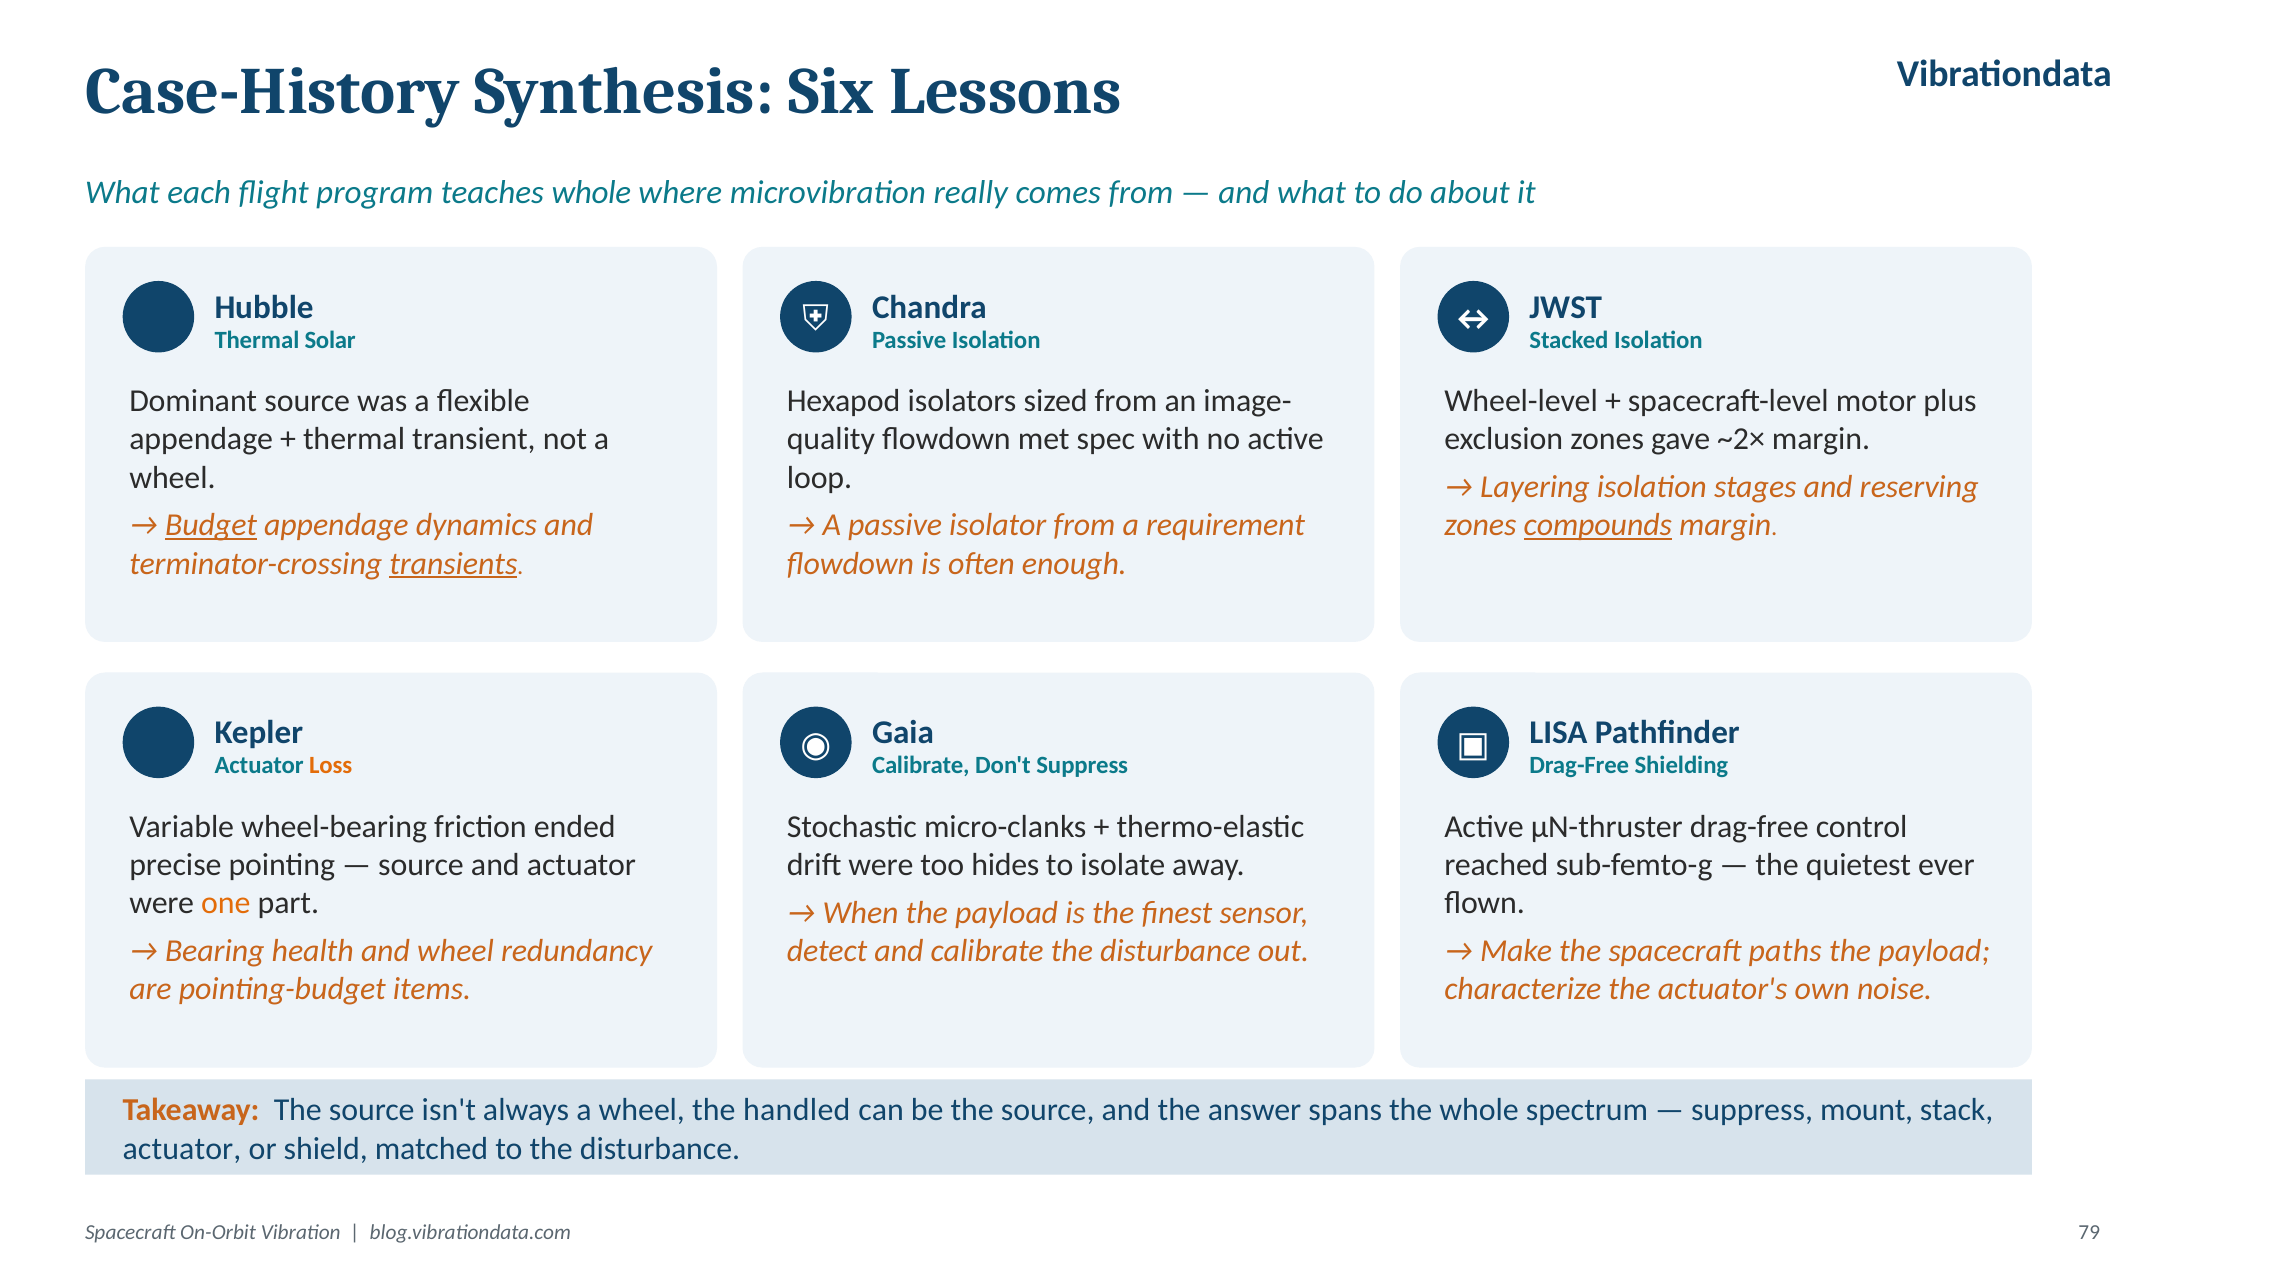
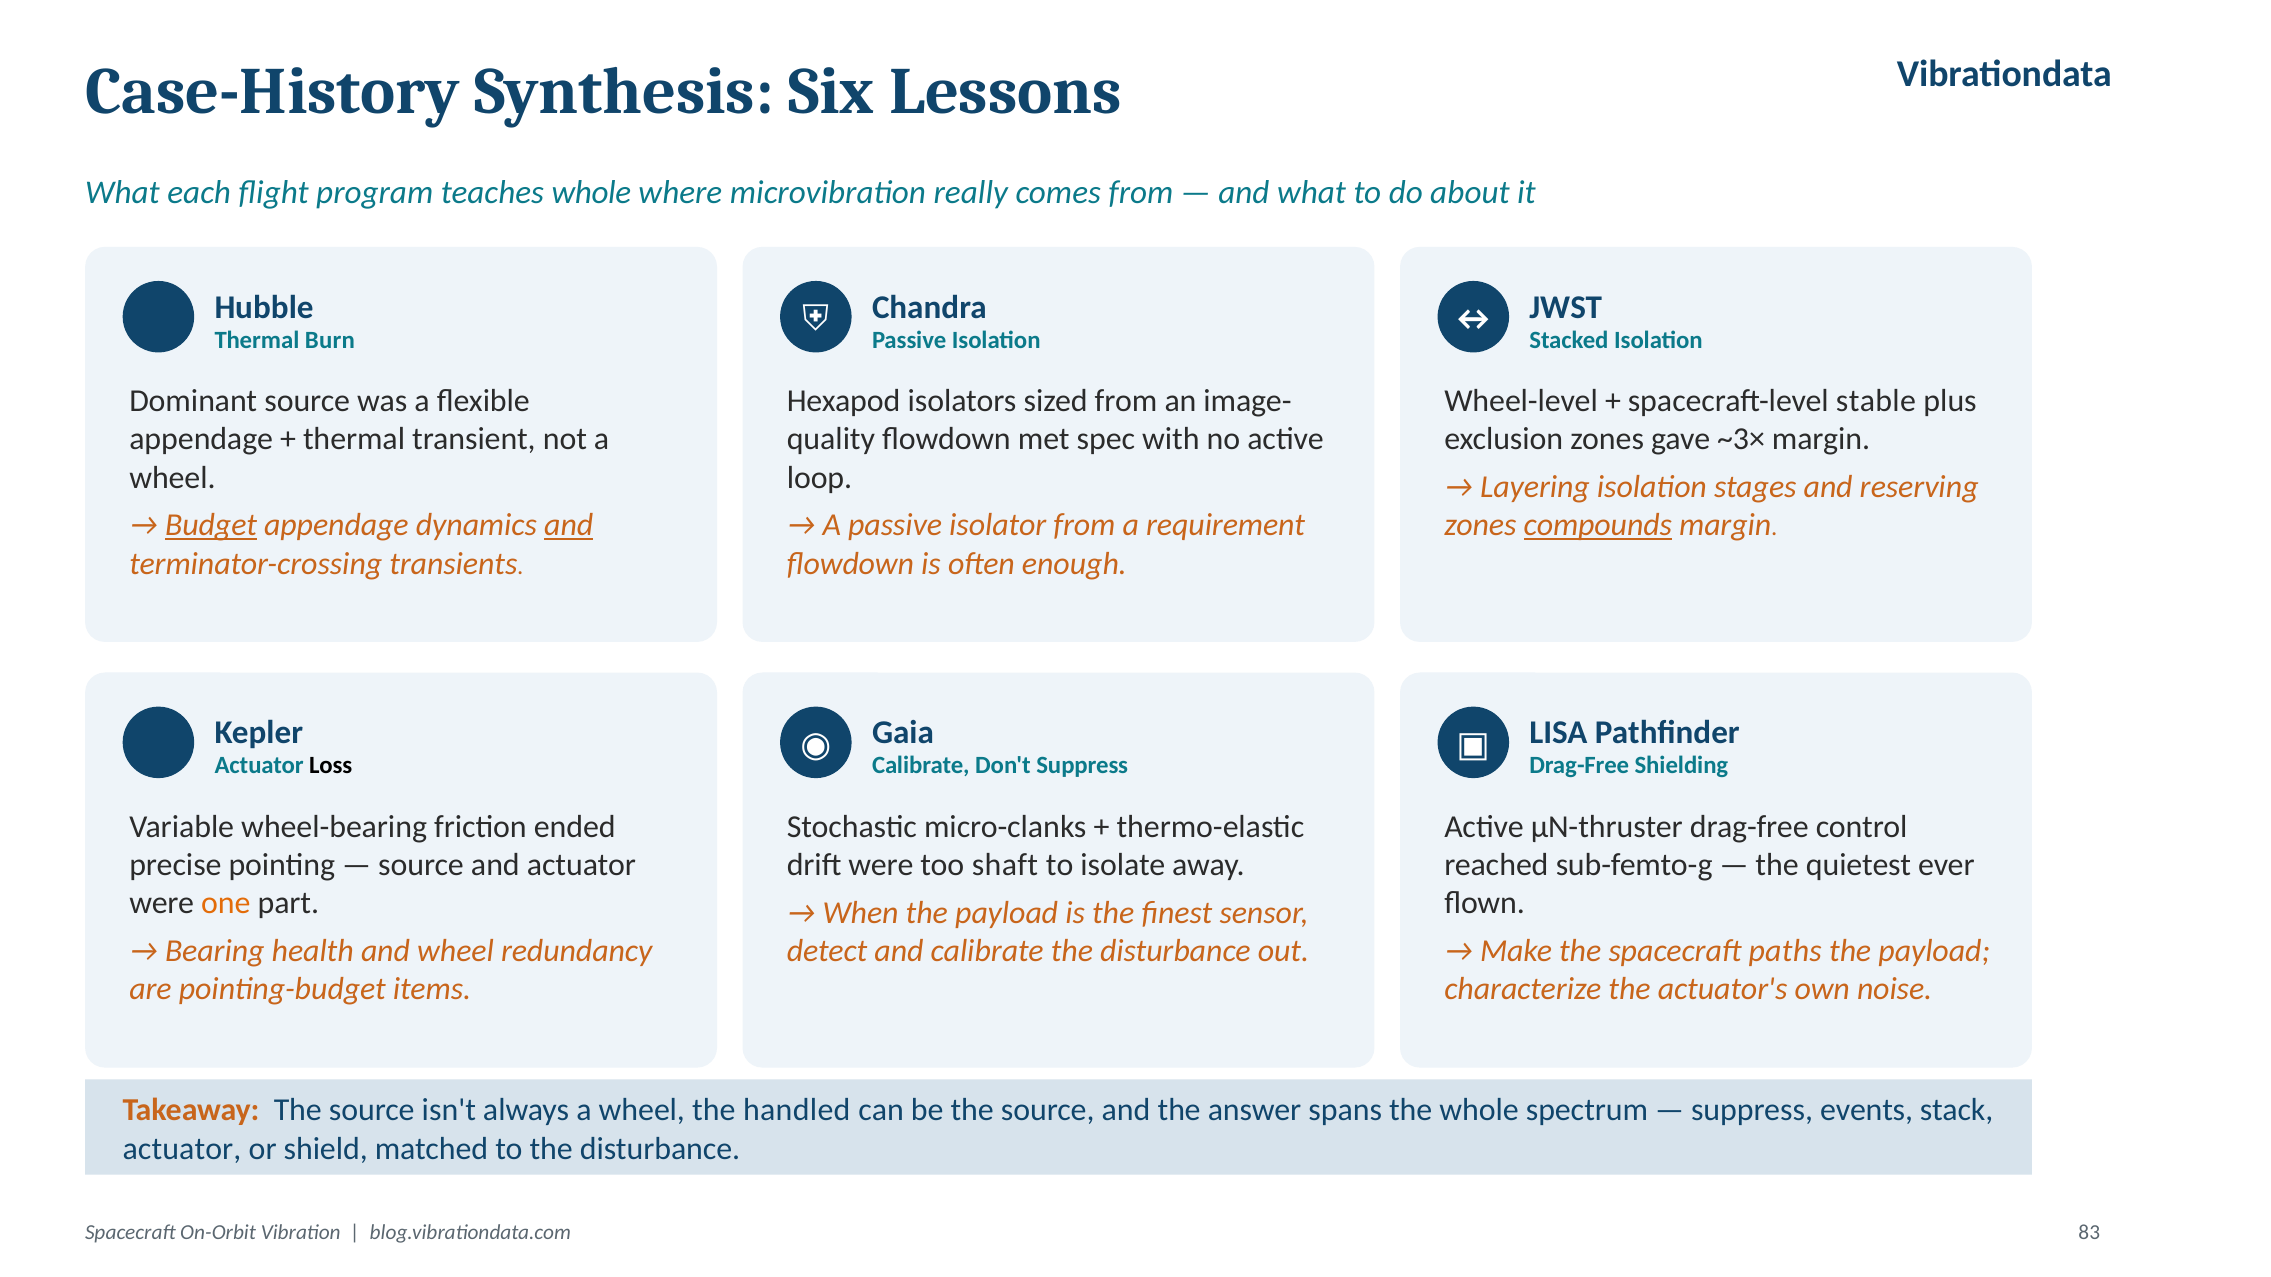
Solar: Solar -> Burn (330, 340)
motor: motor -> stable (1876, 401)
~2×: ~2× -> ~3× (1741, 439)
and underline: none -> present (569, 525)
transients underline: present -> none (453, 564)
Loss colour: orange -> black (331, 766)
hides: hides -> shaft (1005, 865)
mount: mount -> events (1867, 1111)
79: 79 -> 83 (2089, 1233)
